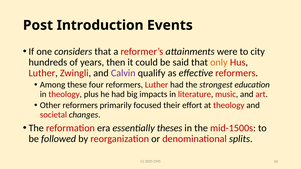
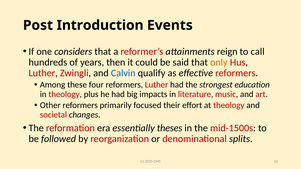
were: were -> reign (227, 52)
city: city -> call (258, 52)
Calvin colour: purple -> blue (123, 73)
